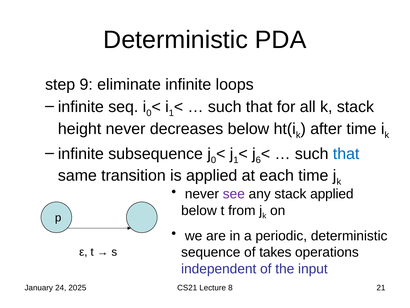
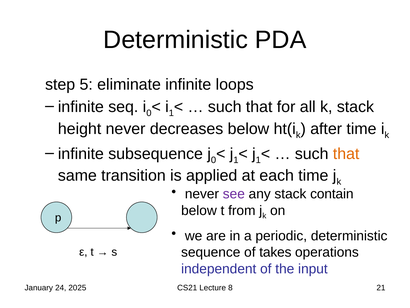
9: 9 -> 5 (86, 84)
6: 6 -> 1 (258, 160)
that colour: blue -> orange (346, 154)
stack applied: applied -> contain (332, 194)
